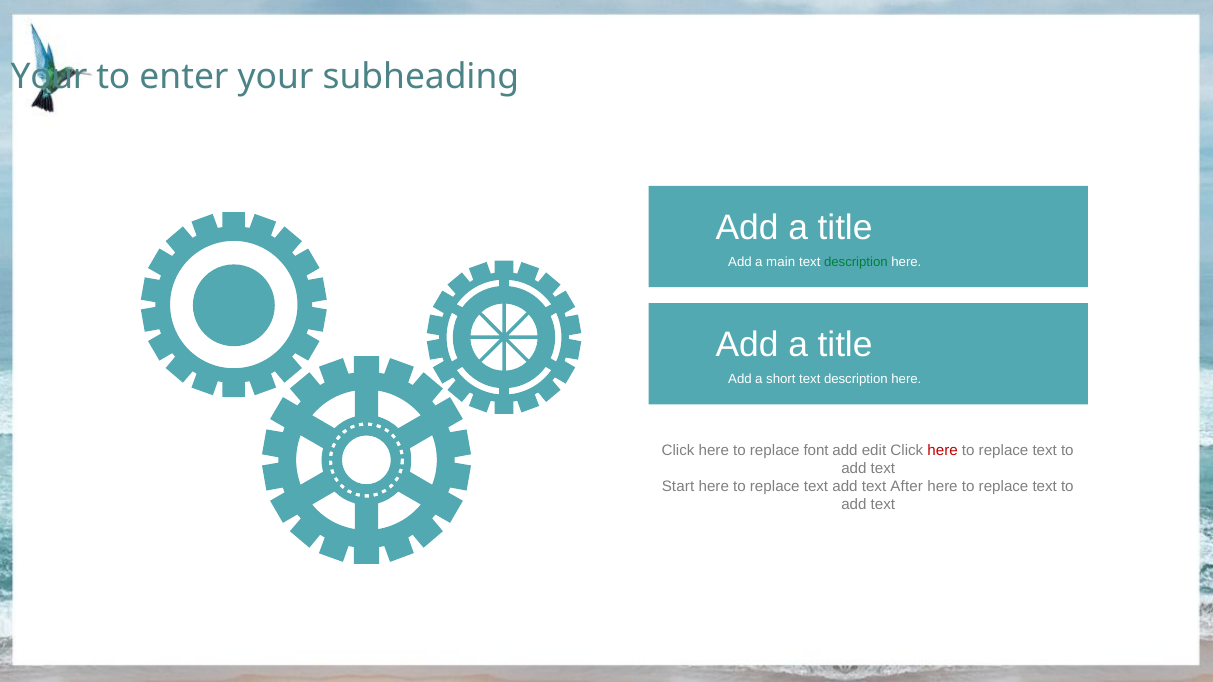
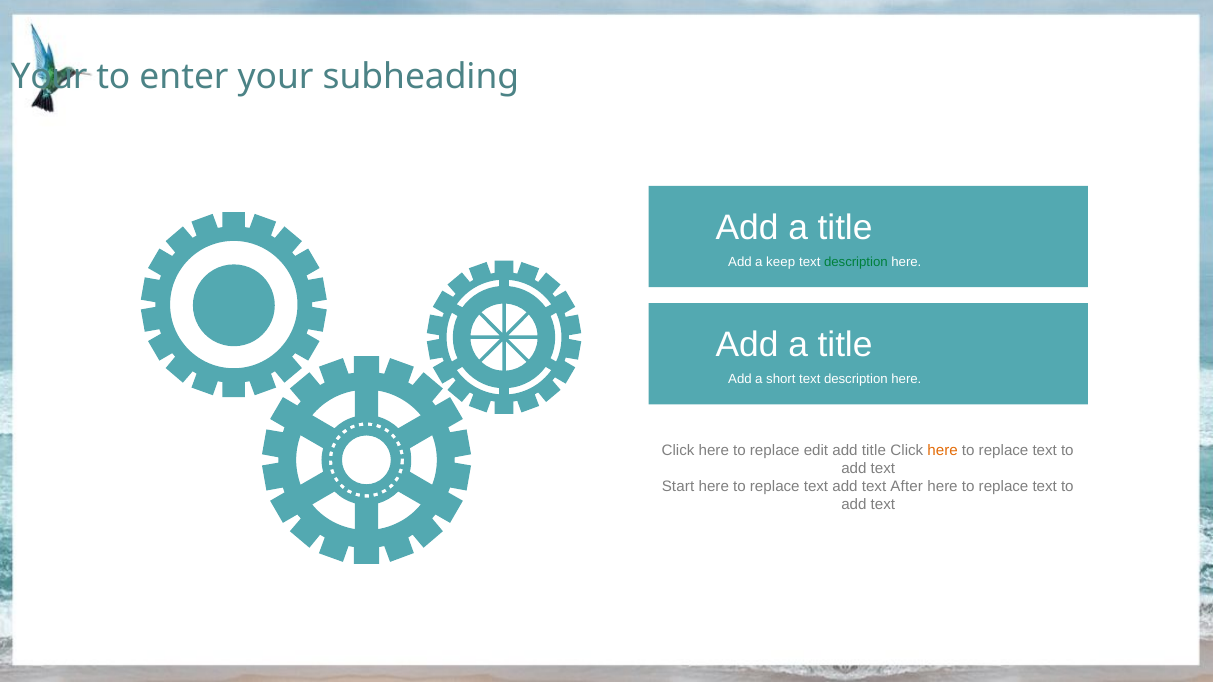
main: main -> keep (781, 262)
font: font -> edit (816, 451)
add edit: edit -> title (874, 451)
here colour: red -> orange (943, 451)
